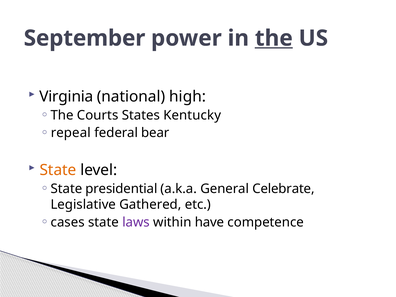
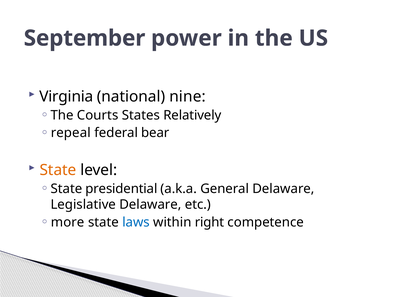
the underline: present -> none (274, 38)
high: high -> nine (188, 96)
Kentucky: Kentucky -> Relatively (192, 115)
General Celebrate: Celebrate -> Delaware (283, 189)
Legislative Gathered: Gathered -> Delaware (150, 205)
cases: cases -> more (68, 222)
laws colour: purple -> blue (136, 222)
have: have -> right (209, 222)
